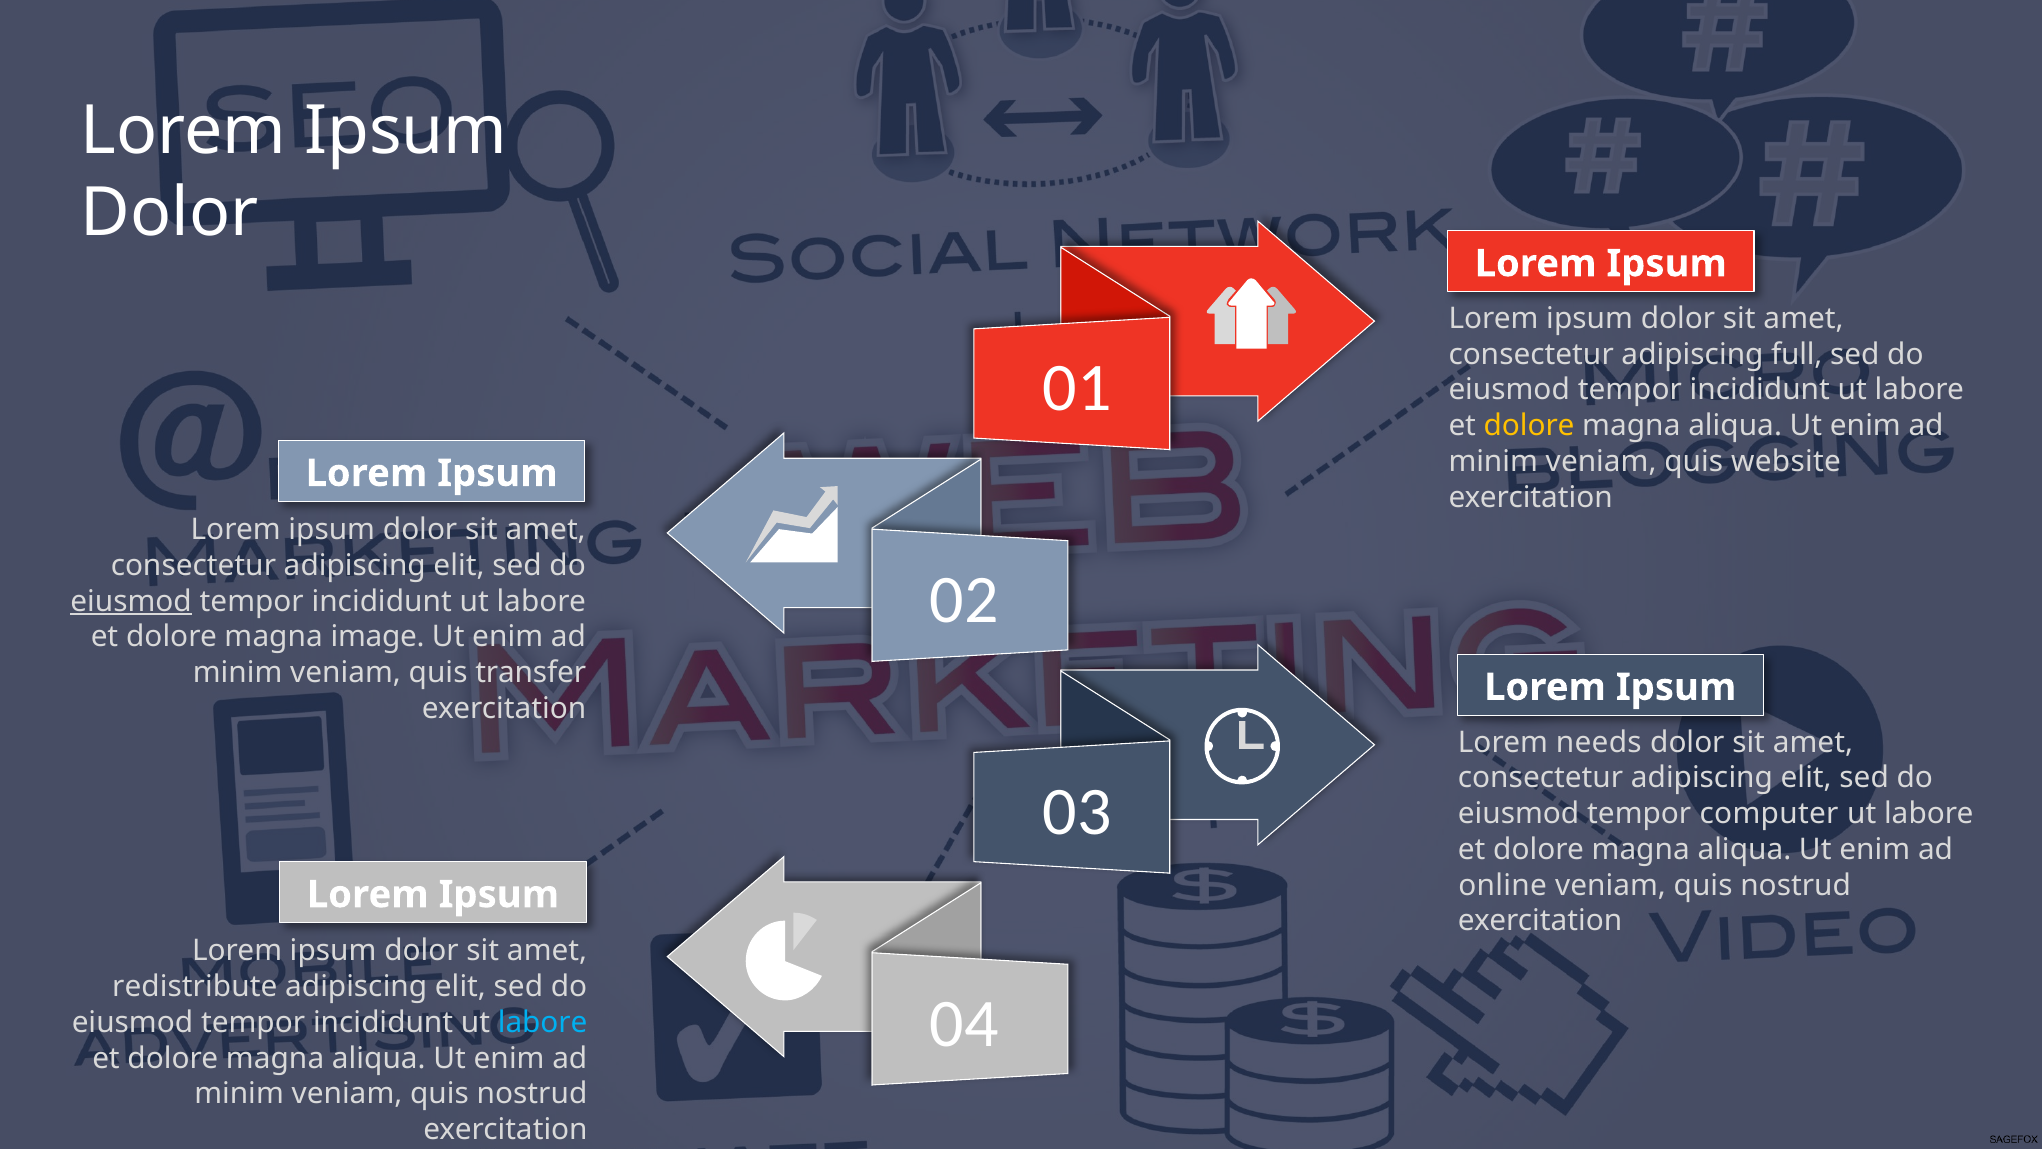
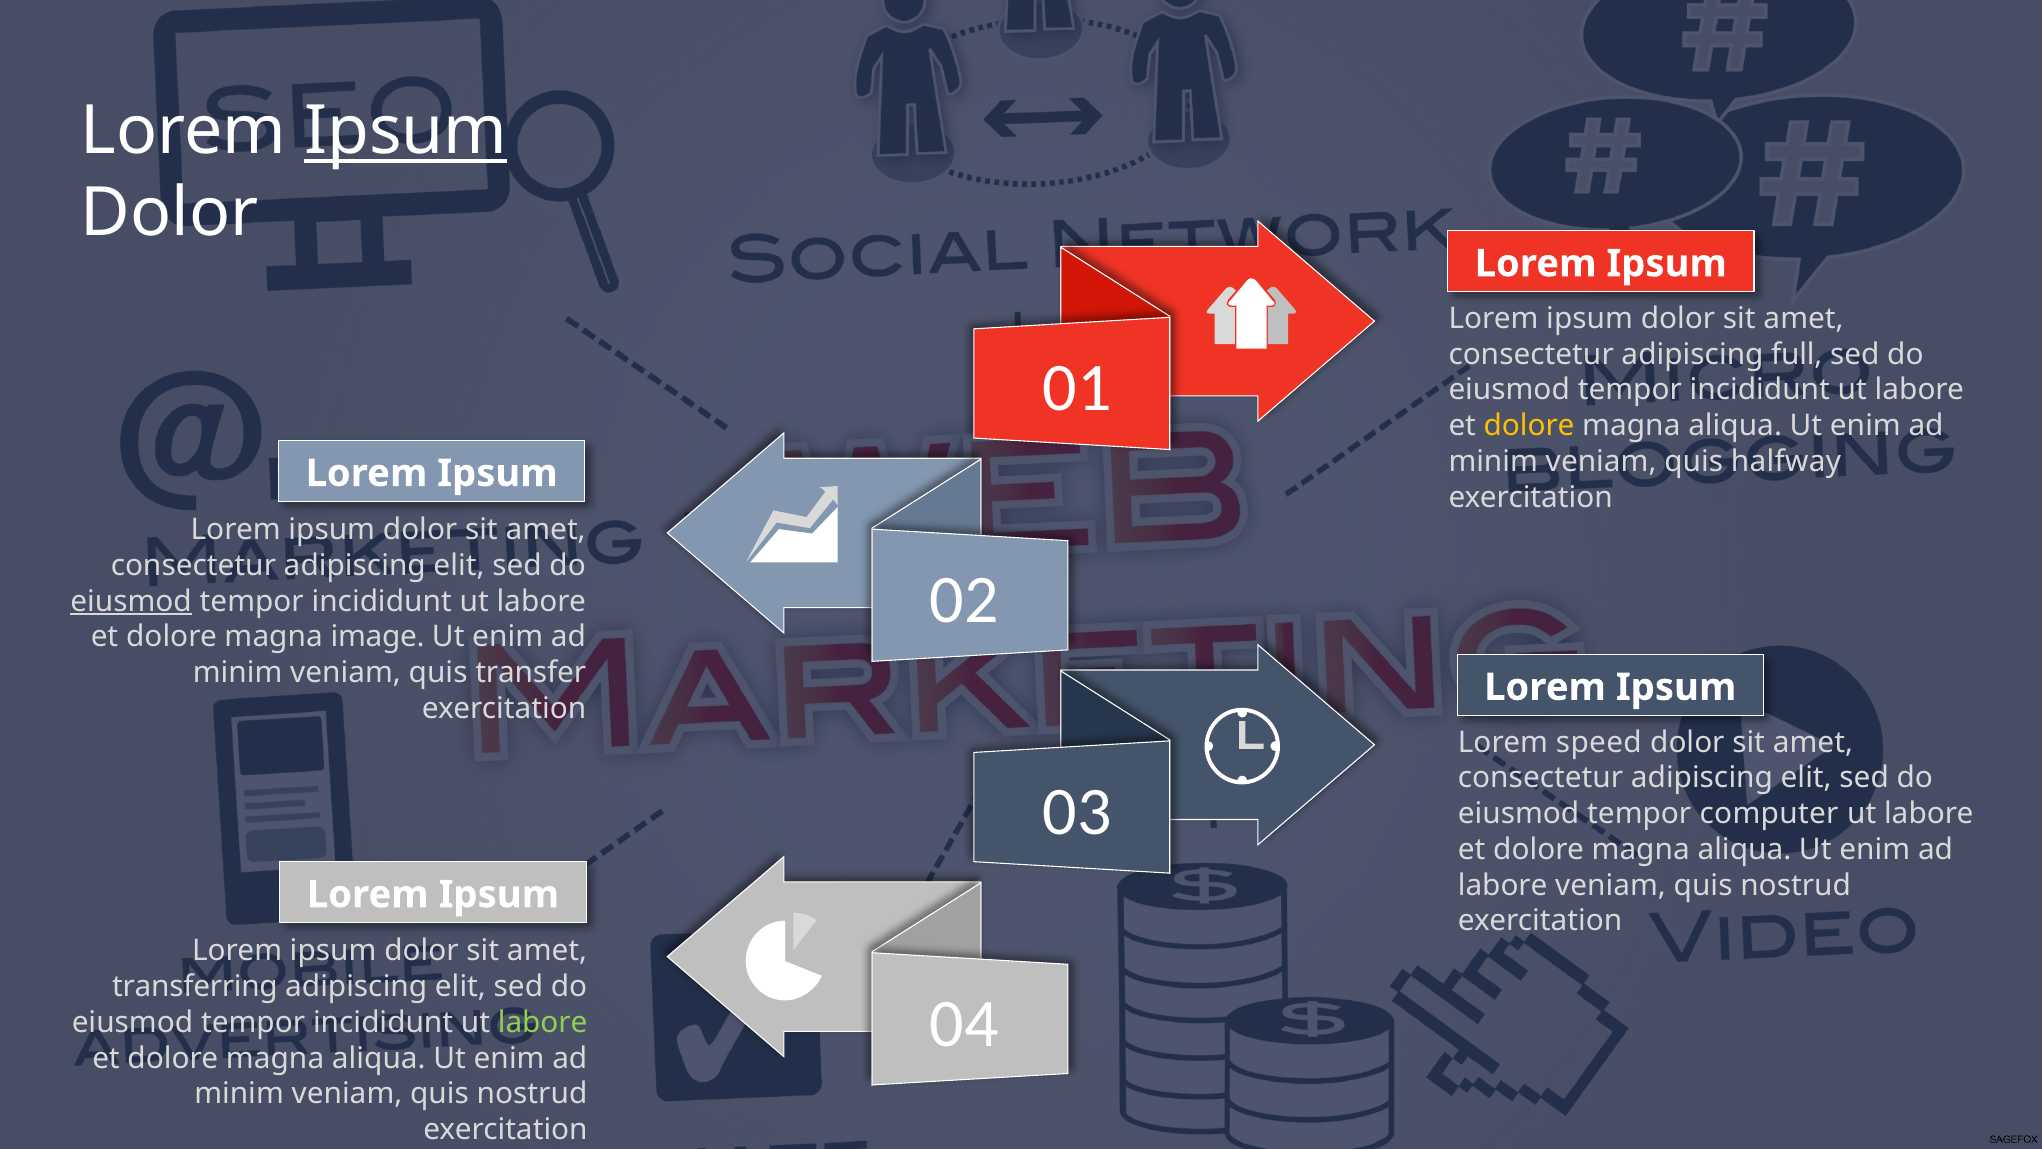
Ipsum underline: none -> present (406, 131)
website: website -> halfway (1786, 461)
needs: needs -> speed (1599, 742)
online: online -> labore (1503, 885)
redistribute: redistribute -> transferring (195, 986)
labore colour: light blue -> light green (543, 1022)
